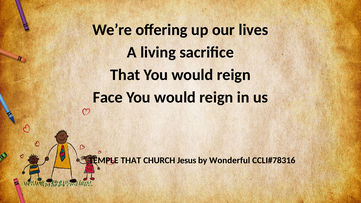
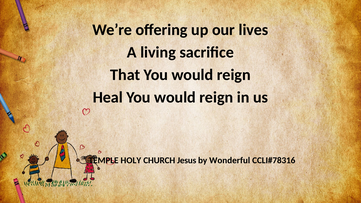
Face: Face -> Heal (108, 97)
TEMPLE THAT: THAT -> HOLY (131, 160)
